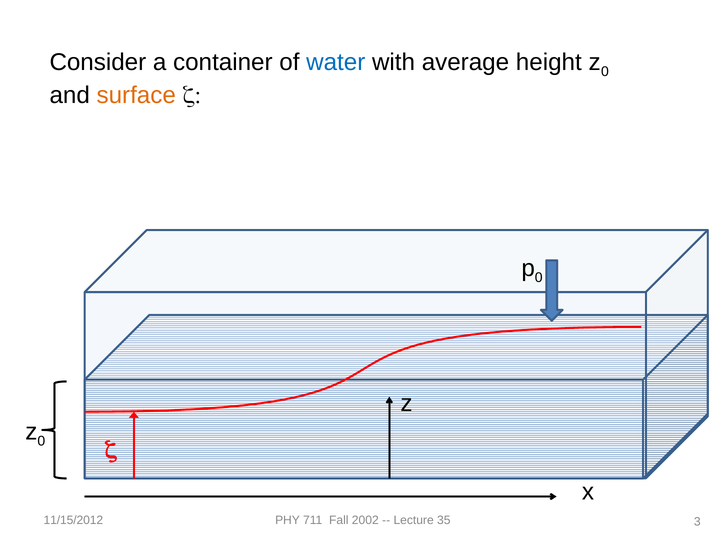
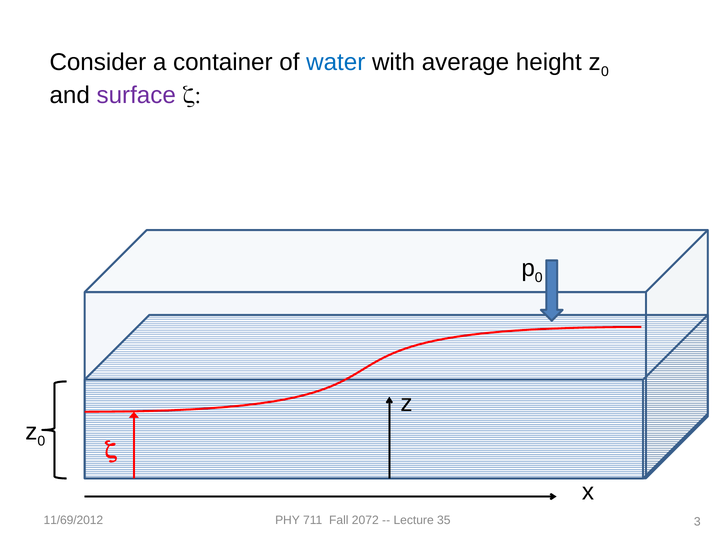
surface colour: orange -> purple (136, 95)
11/15/2012: 11/15/2012 -> 11/69/2012 (73, 520)
2002: 2002 -> 2072 (365, 520)
